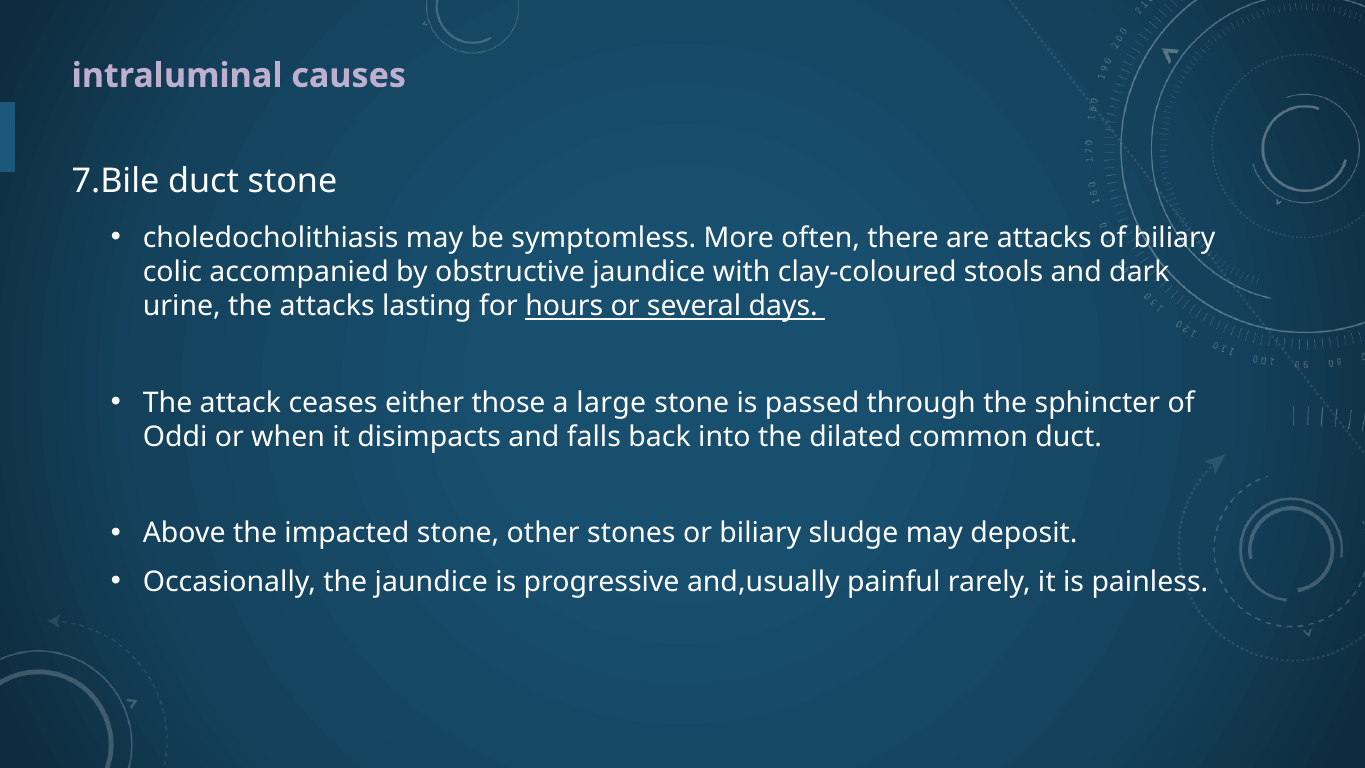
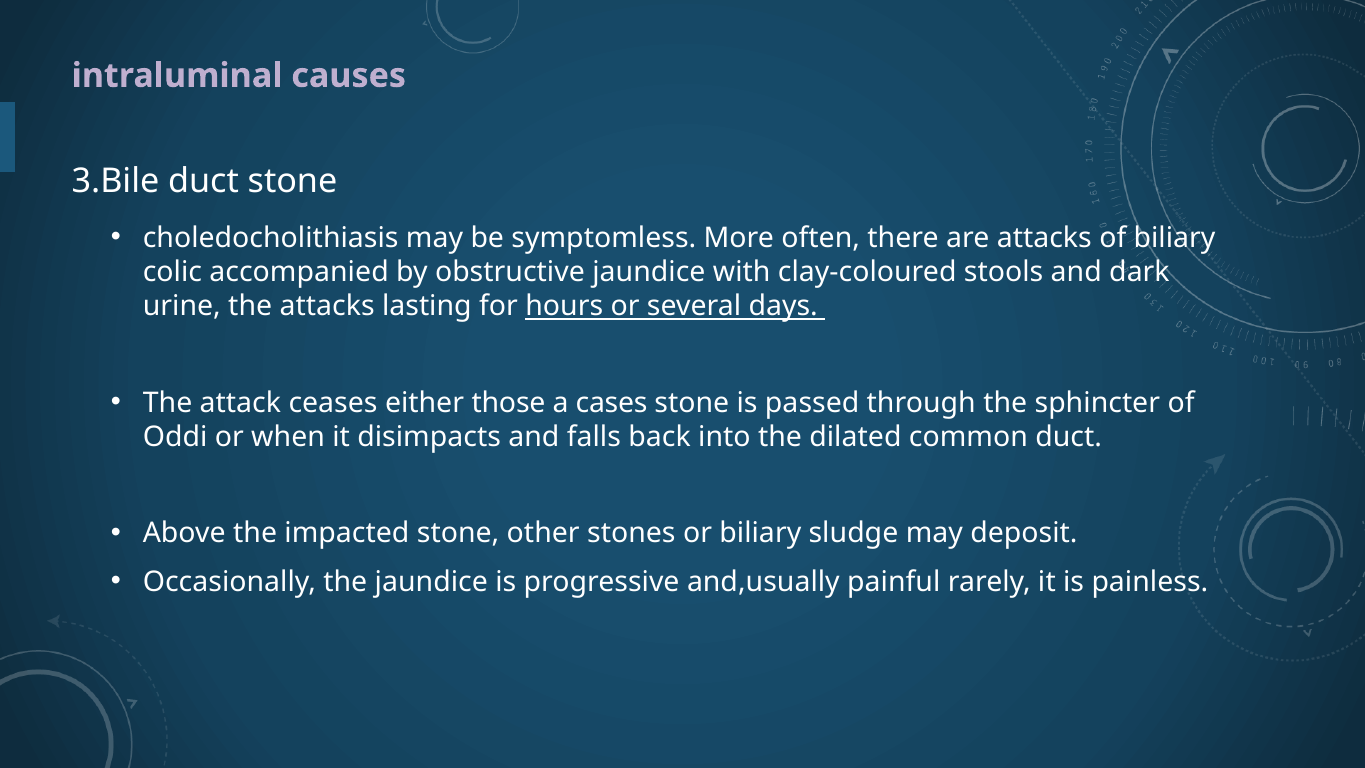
7.Bile: 7.Bile -> 3.Bile (116, 181)
large: large -> cases (612, 403)
